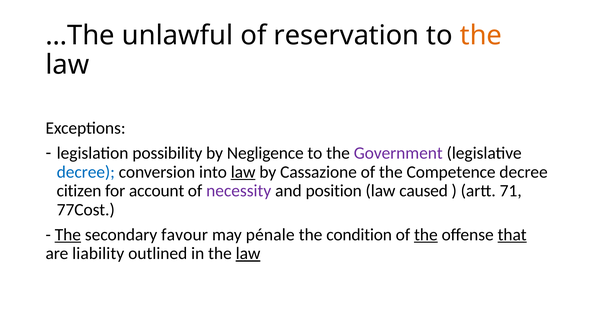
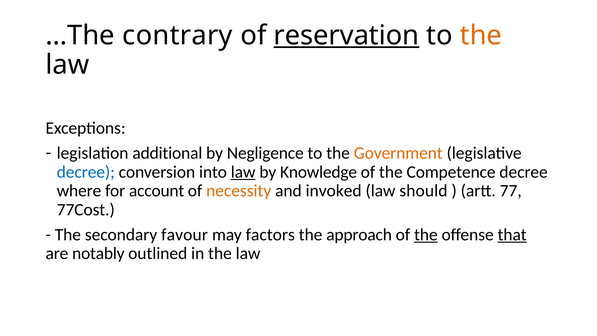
unlawful: unlawful -> contrary (177, 35)
reservation underline: none -> present (346, 35)
possibility: possibility -> additional (167, 153)
Government colour: purple -> orange (398, 153)
Cassazione: Cassazione -> Knowledge (319, 172)
citizen: citizen -> where (79, 191)
necessity colour: purple -> orange (239, 191)
position: position -> invoked (334, 191)
caused: caused -> should (423, 191)
71: 71 -> 77 (511, 191)
The underline: present -> none (68, 235)
pénale: pénale -> factors (270, 235)
condition: condition -> approach (359, 235)
liability: liability -> notably (98, 253)
law underline: present -> none (248, 253)
